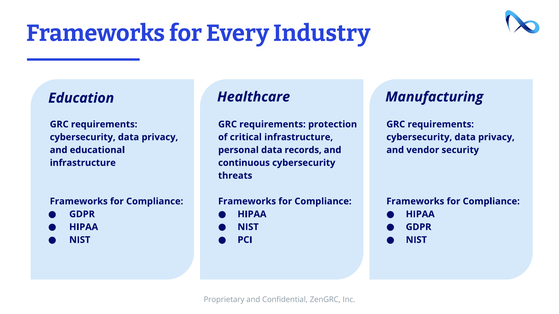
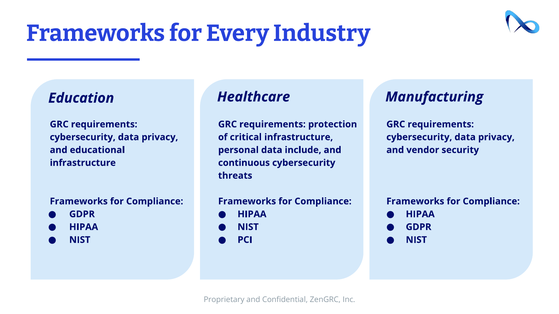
records: records -> include (303, 150)
